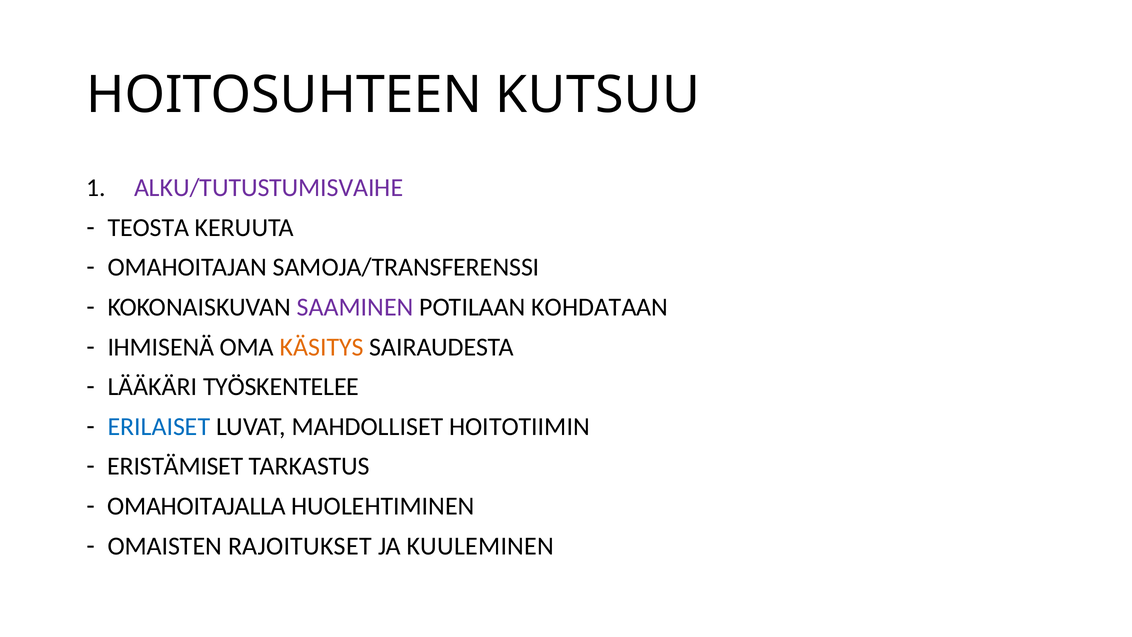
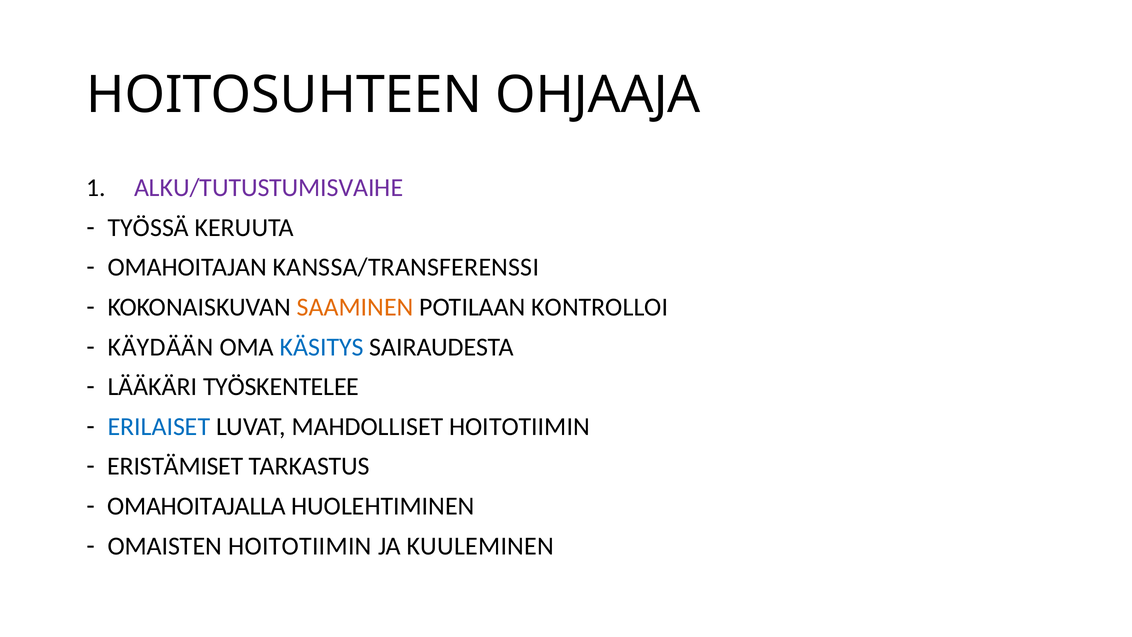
KUTSUU: KUTSUU -> OHJAAJA (598, 95)
TEOSTA: TEOSTA -> TYÖSSÄ (148, 227)
SAMOJA/TRANSFERENSSI: SAMOJA/TRANSFERENSSI -> KANSSA/TRANSFERENSSI (406, 267)
SAAMINEN colour: purple -> orange (355, 307)
KOHDATAAN: KOHDATAAN -> KONTROLLOI (600, 307)
IHMISENÄ: IHMISENÄ -> KÄYDÄÄN (161, 347)
KÄSITYS colour: orange -> blue (322, 347)
OMAISTEN RAJOITUKSET: RAJOITUKSET -> HOITOTIIMIN (300, 546)
